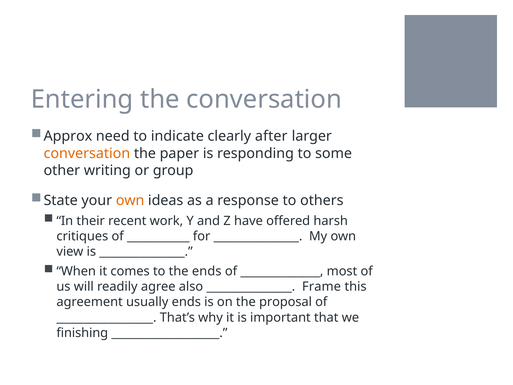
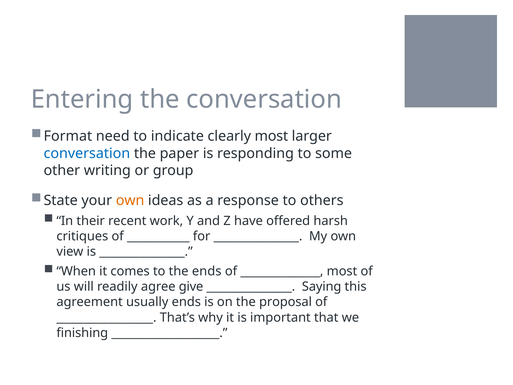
Approx: Approx -> Format (68, 136)
clearly after: after -> most (271, 136)
conversation colour: orange -> blue (87, 153)
also: also -> give (191, 287)
Frame: Frame -> Saying (322, 287)
